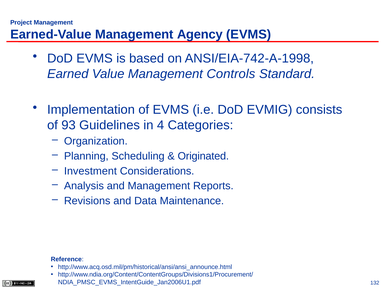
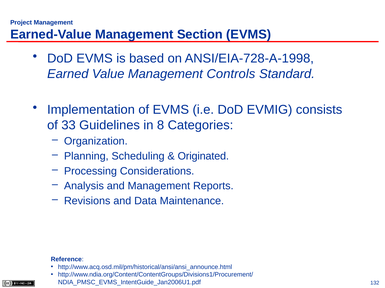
Agency: Agency -> Section (200, 35)
ANSI/EIA-742-A-1998: ANSI/EIA-742-A-1998 -> ANSI/EIA-728-A-1998 (249, 59)
93: 93 -> 33 (69, 125)
4: 4 -> 8 (161, 125)
Investment: Investment -> Processing (90, 171)
